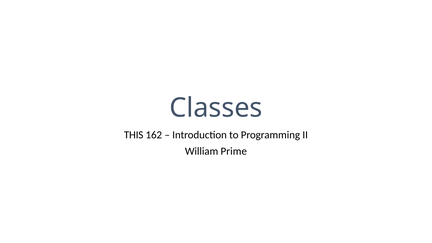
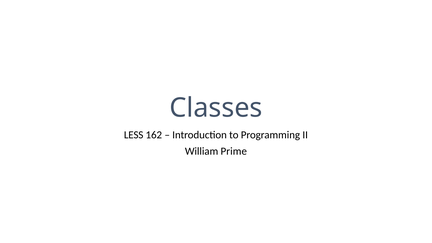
THIS: THIS -> LESS (134, 135)
